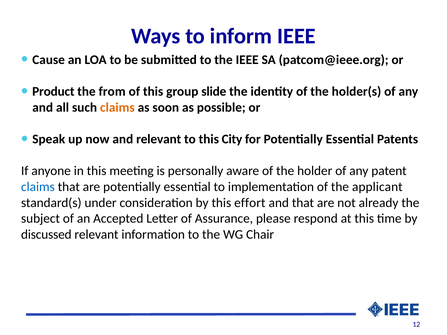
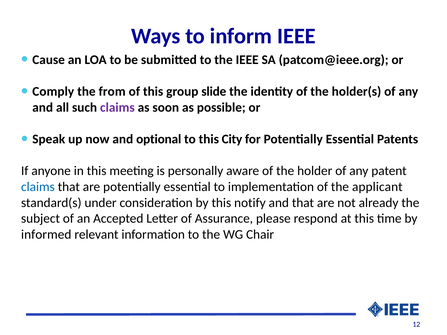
Product: Product -> Comply (53, 92)
claims colour: orange -> purple (117, 107)
and relevant: relevant -> optional (159, 139)
effort: effort -> notify (250, 203)
discussed: discussed -> informed (46, 235)
